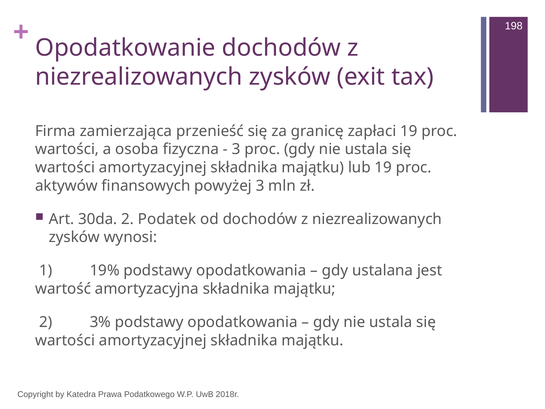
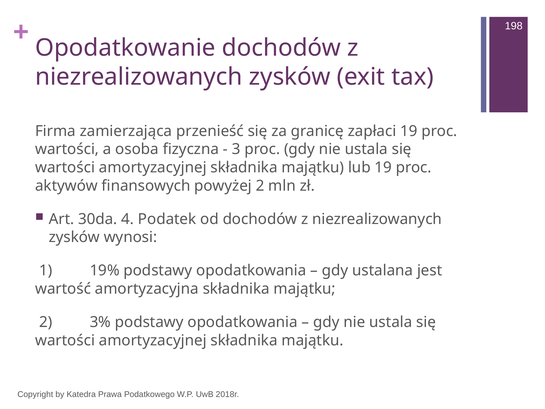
powyżej 3: 3 -> 2 (260, 186)
30da 2: 2 -> 4 (128, 219)
